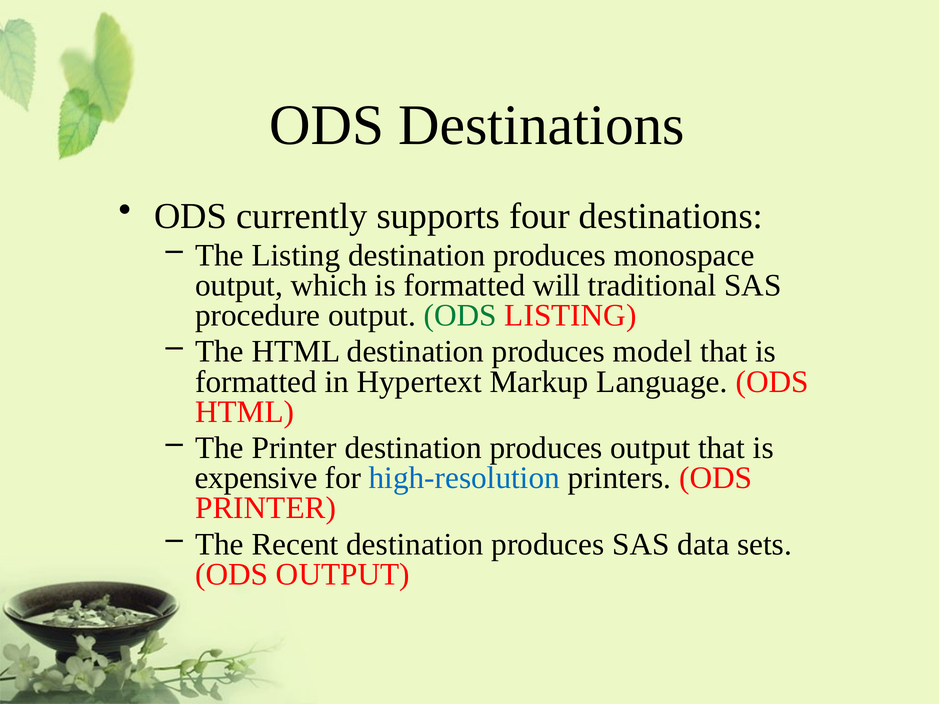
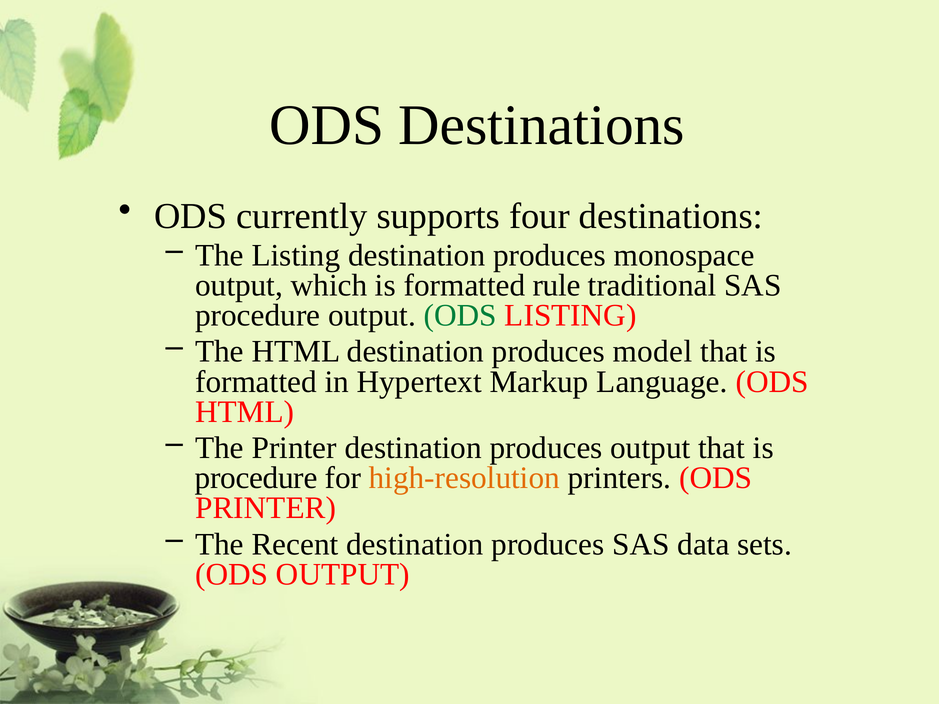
will: will -> rule (557, 285)
expensive: expensive -> procedure (256, 478)
high-resolution colour: blue -> orange (464, 478)
